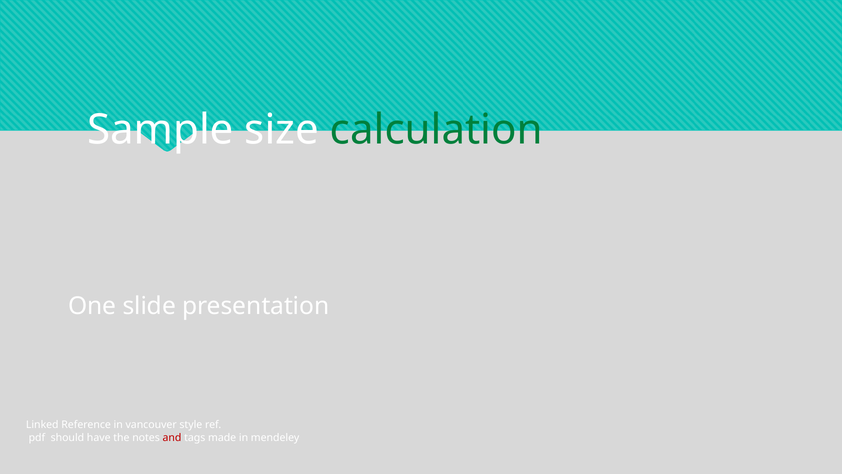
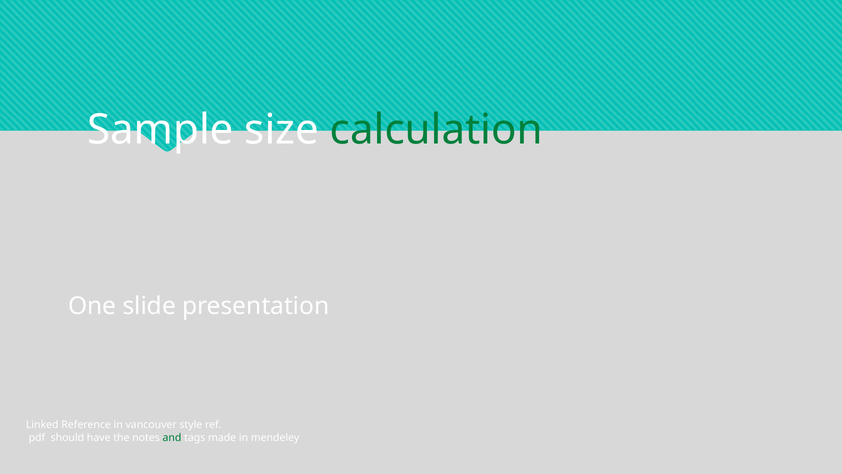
and colour: red -> green (172, 437)
